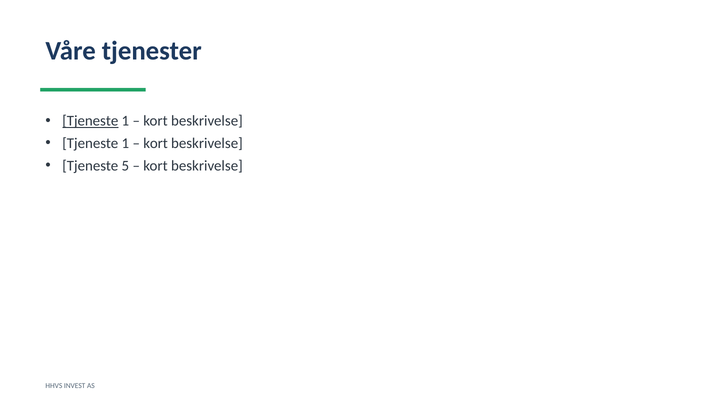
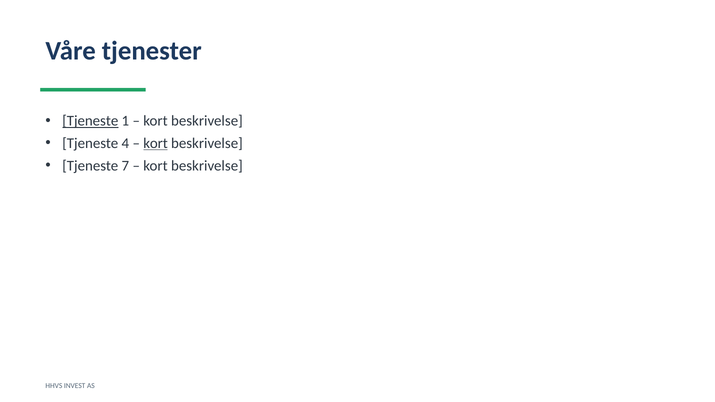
1: 1 -> 4 (125, 143)
kort underline: none -> present (156, 143)
5: 5 -> 7 (125, 166)
